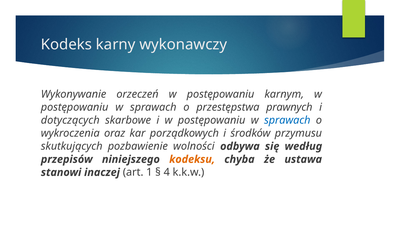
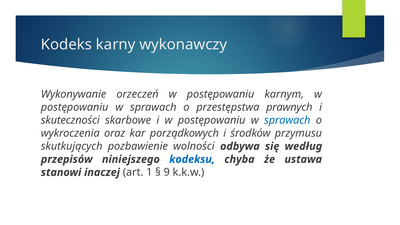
dotyczących: dotyczących -> skuteczności (70, 120)
kodeksu colour: orange -> blue (192, 159)
4: 4 -> 9 (167, 172)
